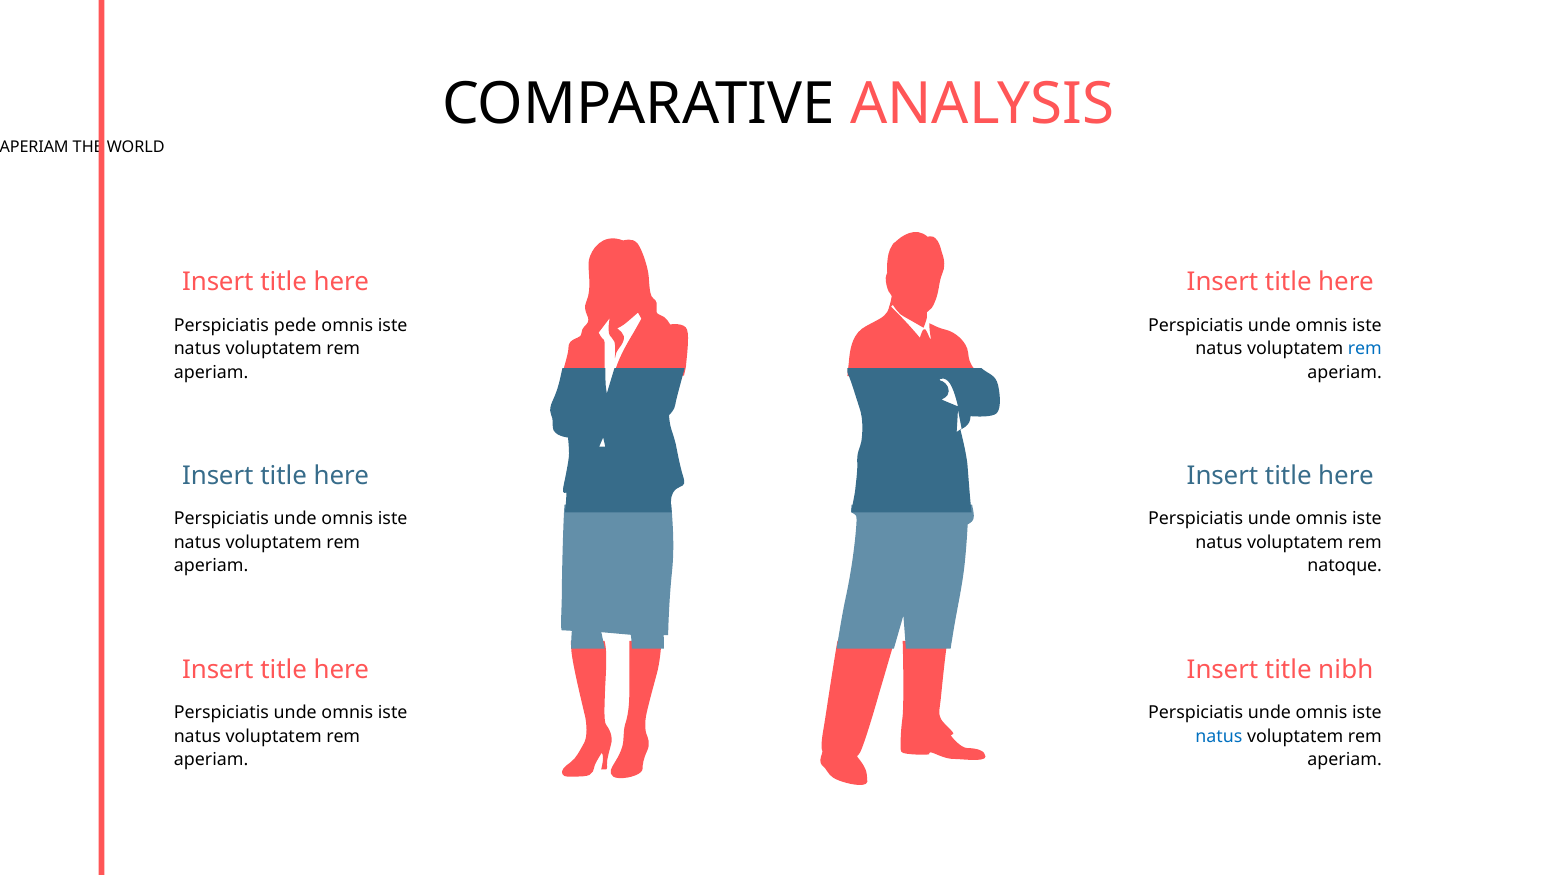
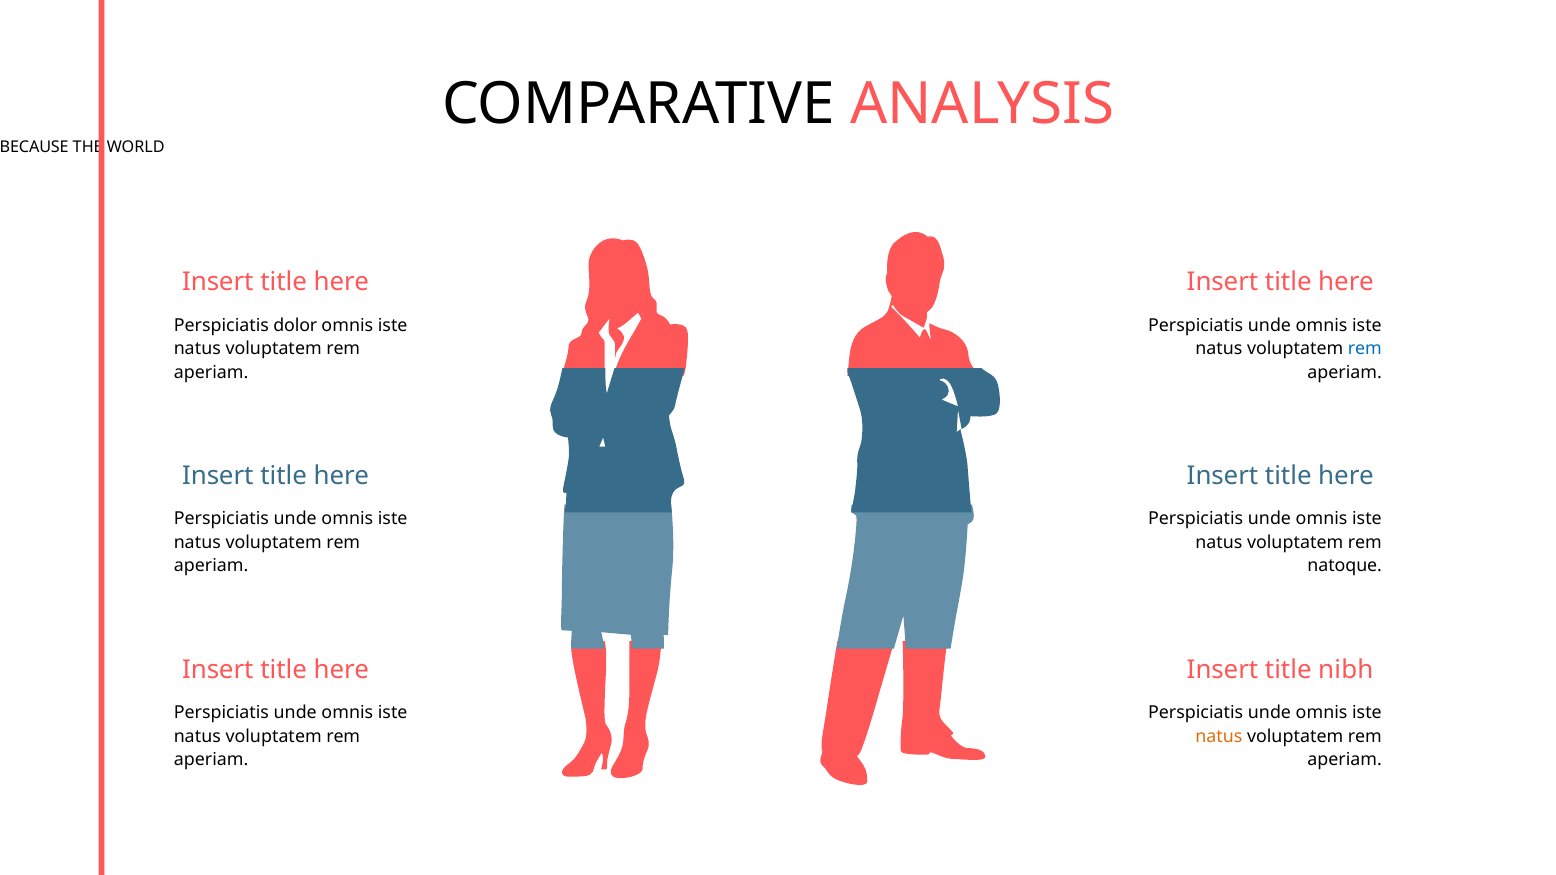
APERIAM: APERIAM -> BECAUSE (34, 147)
pede: pede -> dolor (295, 325)
natus colour: blue -> orange (1219, 737)
